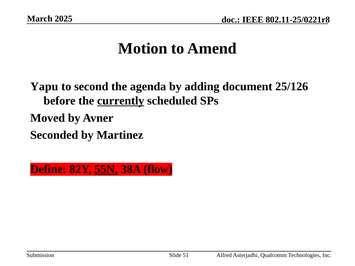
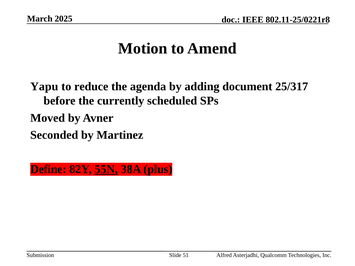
second: second -> reduce (91, 87)
25/126: 25/126 -> 25/317 (292, 87)
currently underline: present -> none (121, 101)
flow: flow -> plus (158, 169)
